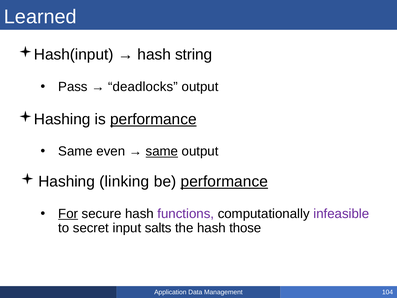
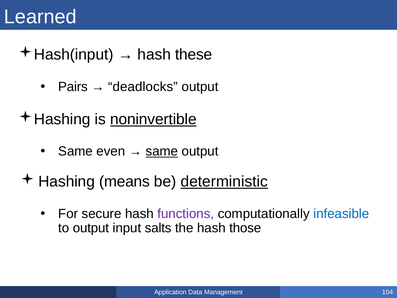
string: string -> these (194, 55)
Pass: Pass -> Pairs (73, 87)
is performance: performance -> noninvertible (153, 119)
linking: linking -> means (124, 181)
be performance: performance -> deterministic (224, 181)
For underline: present -> none (68, 213)
infeasible colour: purple -> blue (341, 213)
to secret: secret -> output (91, 228)
